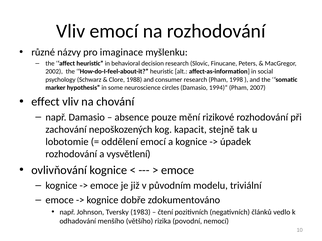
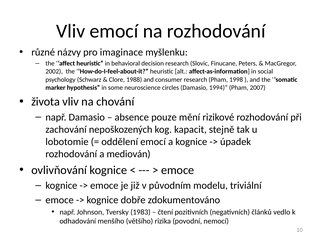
effect: effect -> života (46, 102)
vysvětlení: vysvětlení -> mediován (129, 154)
